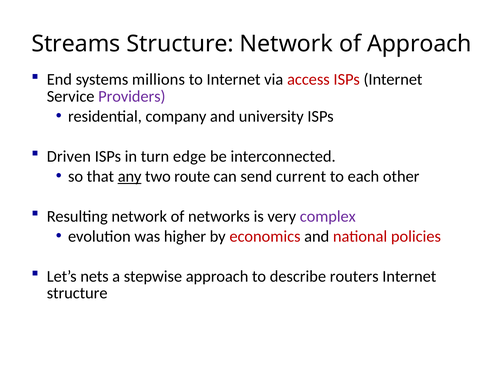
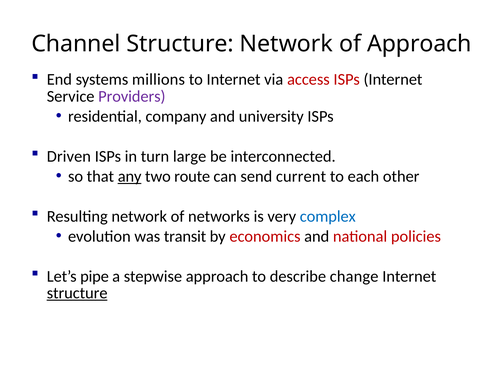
Streams: Streams -> Channel (76, 44)
edge: edge -> large (190, 156)
complex colour: purple -> blue (328, 216)
higher: higher -> transit (185, 236)
nets: nets -> pipe (95, 276)
routers: routers -> change (354, 276)
structure underline: none -> present (77, 293)
